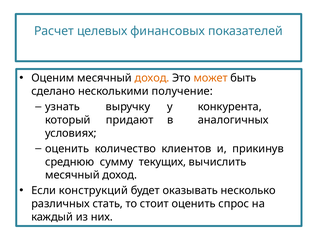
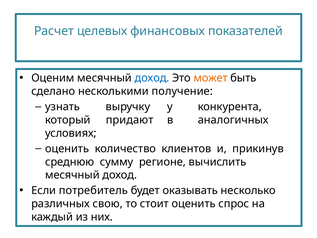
доход colour: orange -> blue (152, 78)
текущих: текущих -> регионе (162, 162)
конструкций: конструкций -> потребитель (93, 190)
стать: стать -> свою (108, 204)
